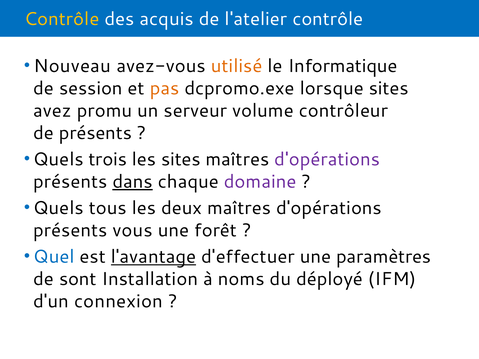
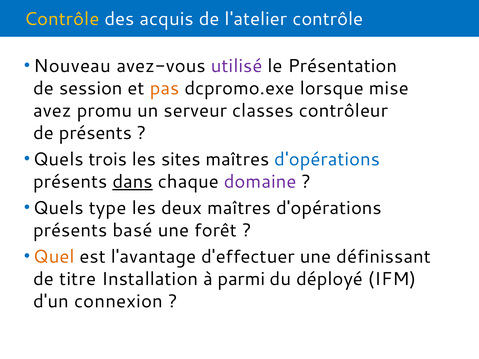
utilisé colour: orange -> purple (237, 66)
Informatique: Informatique -> Présentation (342, 66)
lorsque sites: sites -> mise (389, 88)
volume: volume -> classes (263, 111)
d'opérations colour: purple -> blue (327, 159)
tous: tous -> type (108, 208)
vous: vous -> basé (132, 231)
Quel colour: blue -> orange (54, 257)
l'avantage underline: present -> none (153, 257)
paramètres: paramètres -> définissant (384, 257)
sont: sont -> titre (78, 279)
noms: noms -> parmi (241, 279)
